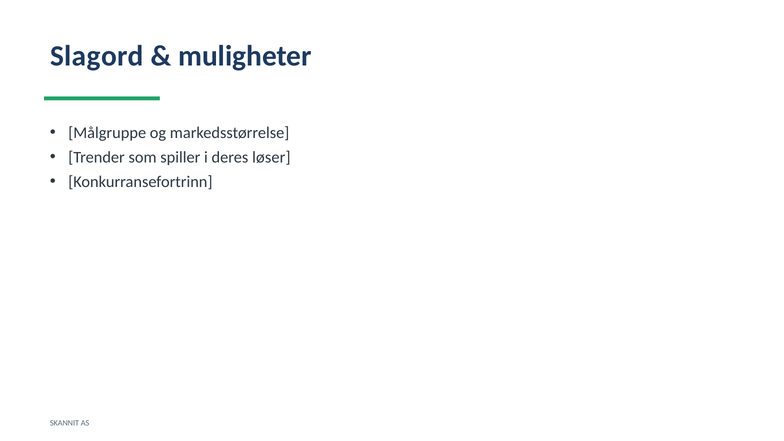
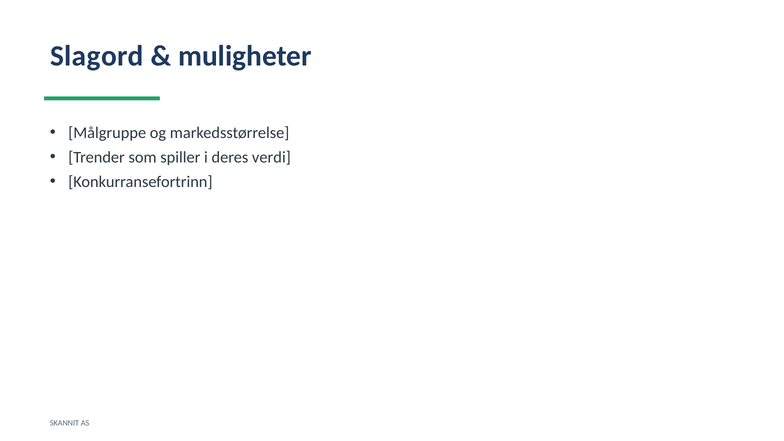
løser: løser -> verdi (271, 157)
